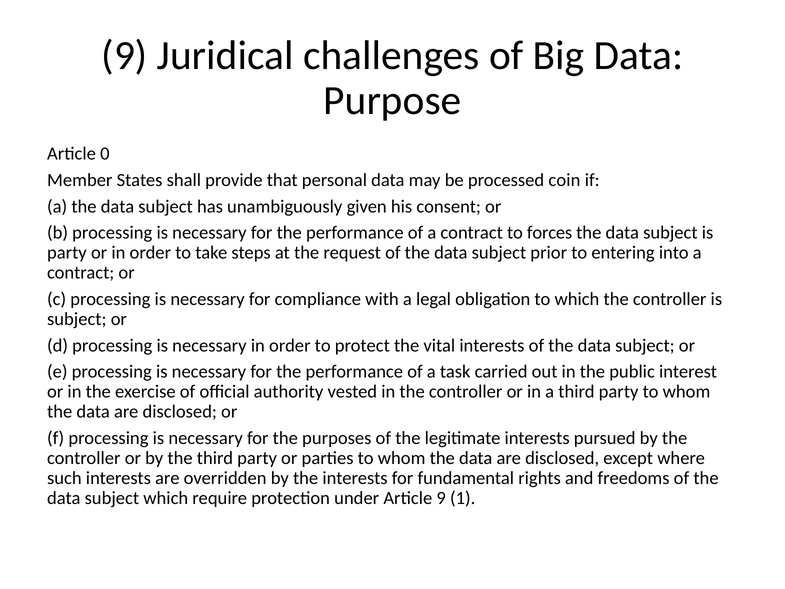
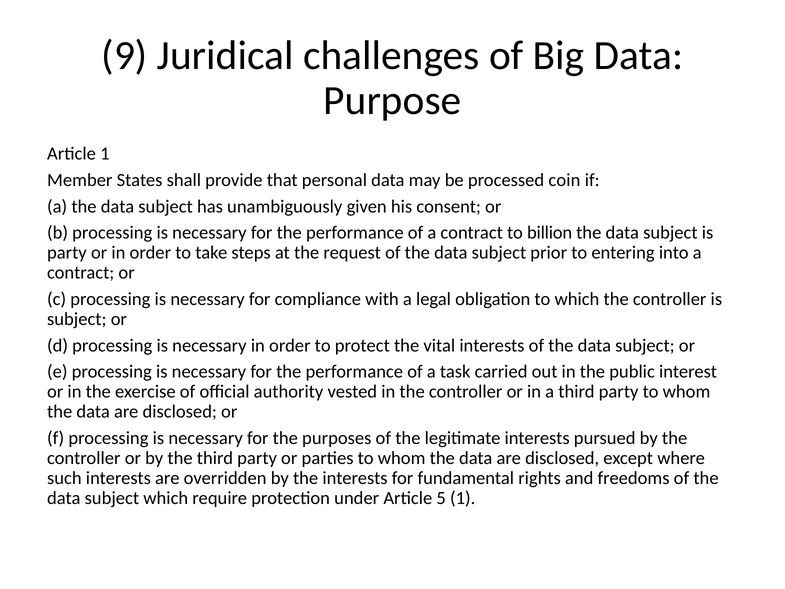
Article 0: 0 -> 1 (105, 154)
forces: forces -> billion (550, 233)
Article 9: 9 -> 5 (441, 498)
